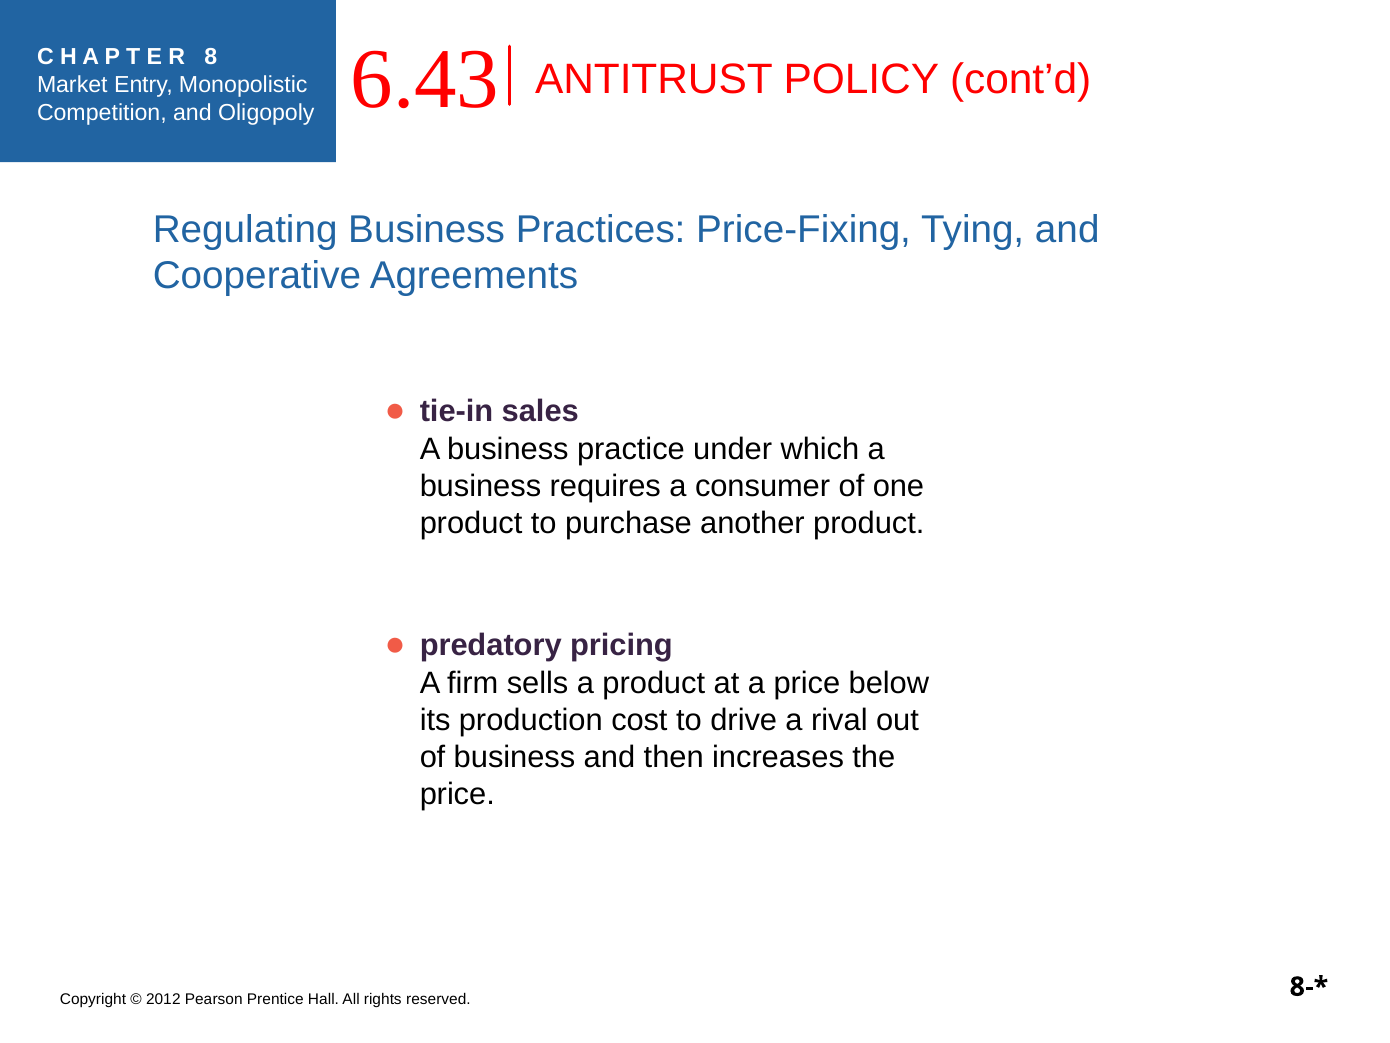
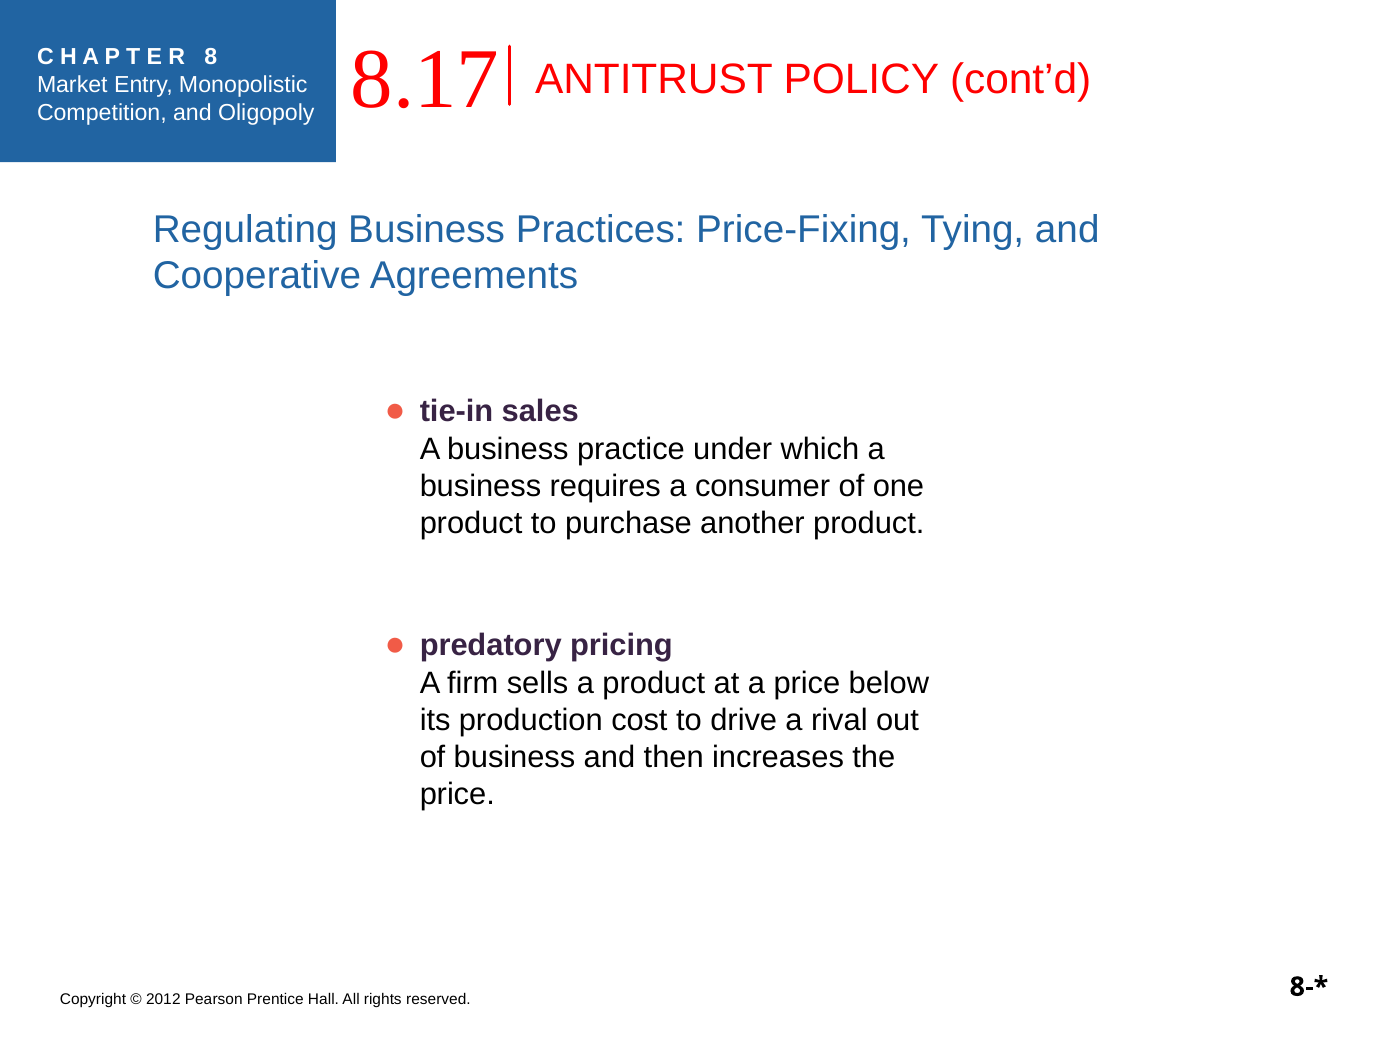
6.43: 6.43 -> 8.17 (425, 80)
